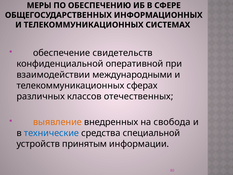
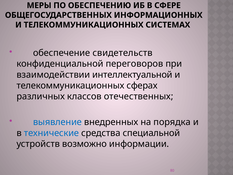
оперативной: оперативной -> переговоров (134, 64)
международными: международными -> интеллектуальной (132, 75)
выявление colour: orange -> blue (57, 122)
свобода: свобода -> порядка (172, 122)
принятым: принятым -> возможно (85, 144)
